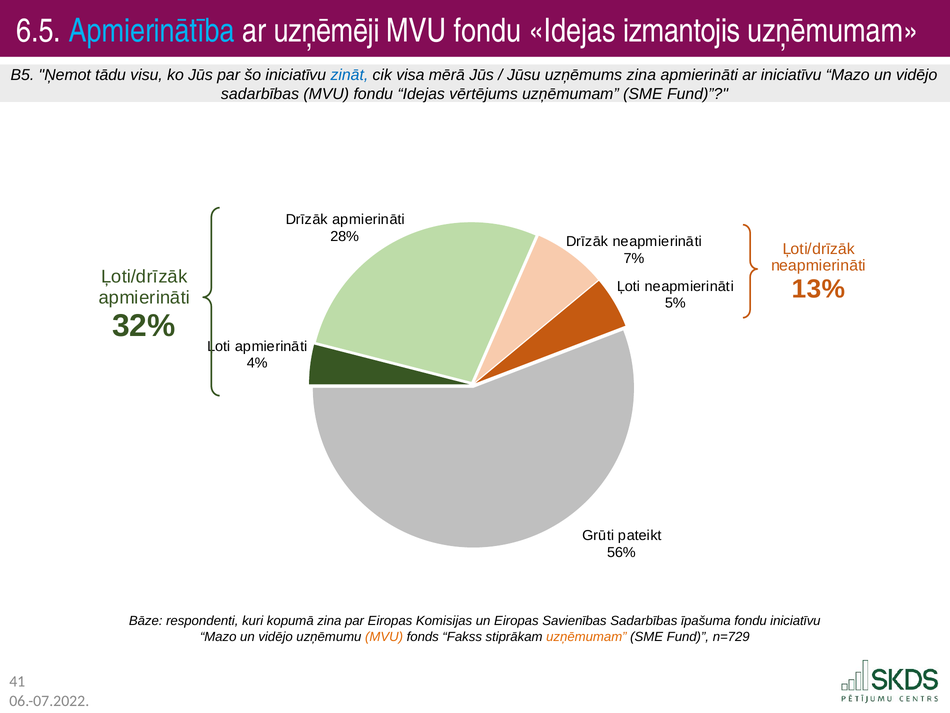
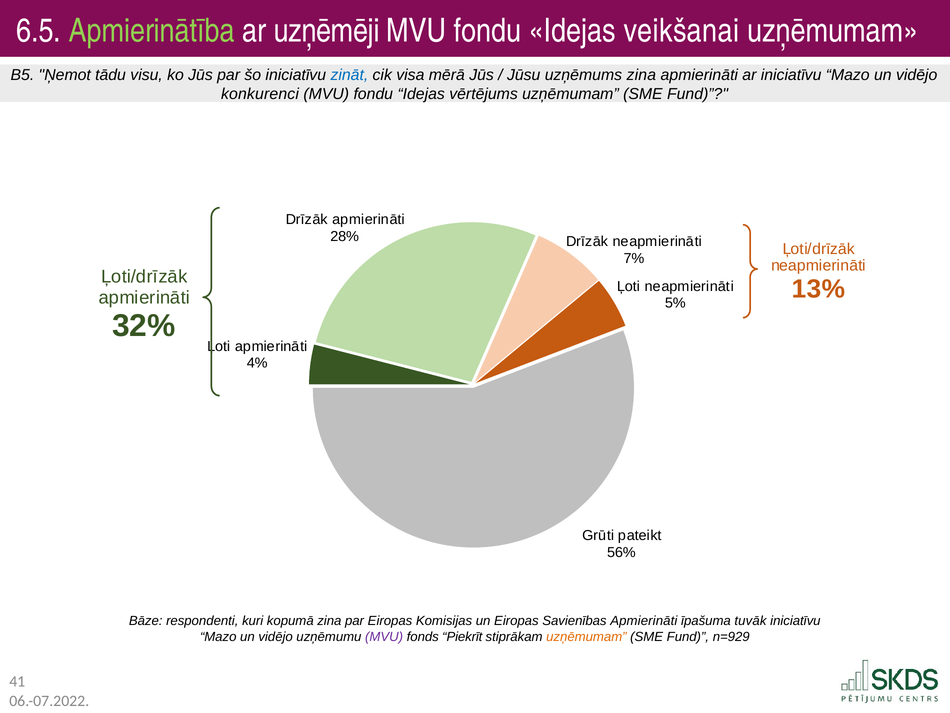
Apmierinātība colour: light blue -> light green (152, 31)
izmantojis: izmantojis -> veikšanai (681, 31)
sadarbības: sadarbības -> konkurenci (260, 94)
Savienības Sadarbības: Sadarbības -> Apmierināti (644, 621)
īpašuma fondu: fondu -> tuvāk (750, 621)
MVU colour: orange -> purple (384, 637)
Fakss: Fakss -> Piekrīt (462, 637)
n=729: n=729 -> n=929 (731, 637)
